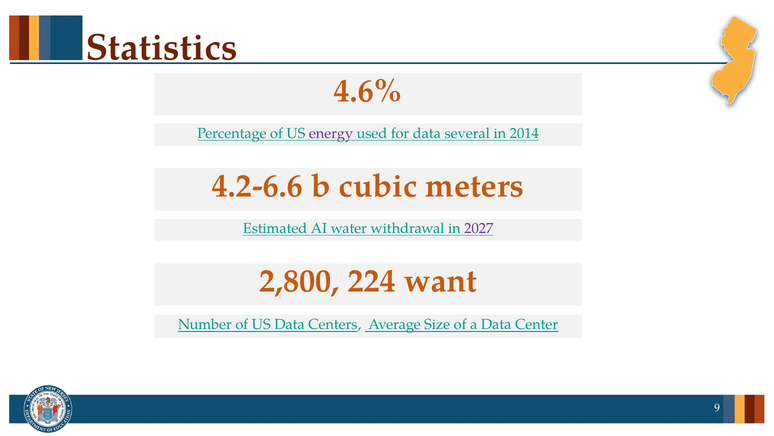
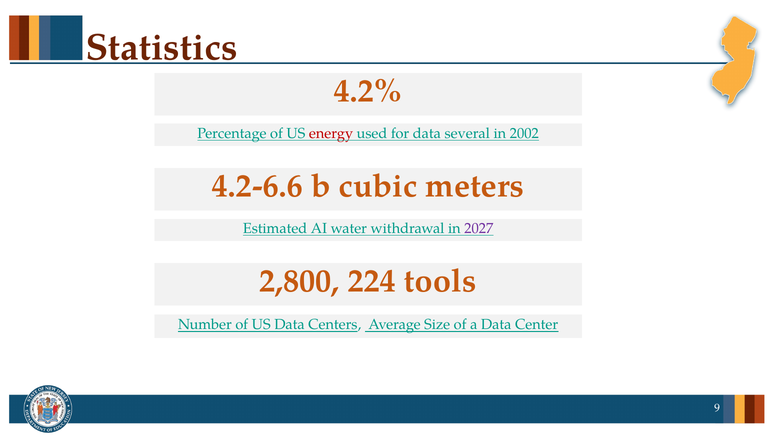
4.6%: 4.6% -> 4.2% (368, 91)
energy colour: purple -> red (331, 133)
2014: 2014 -> 2002 (524, 133)
want: want -> tools (440, 281)
